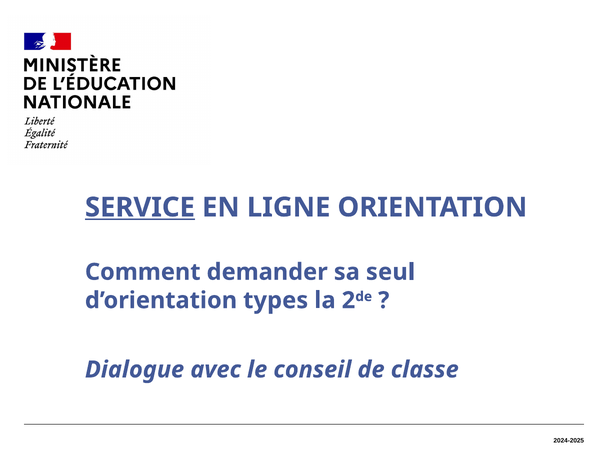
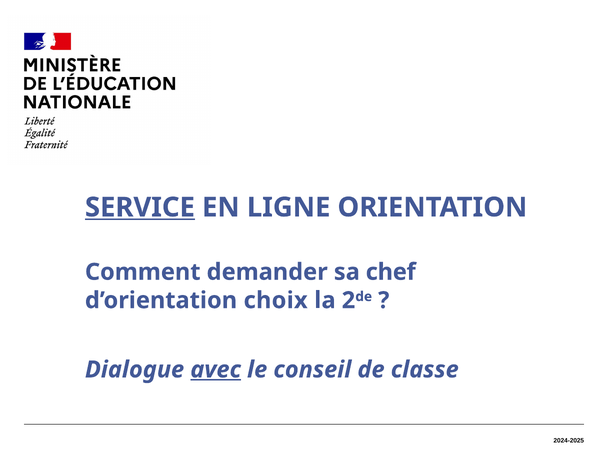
seul: seul -> chef (391, 272)
types: types -> choix (276, 300)
avec underline: none -> present (216, 370)
